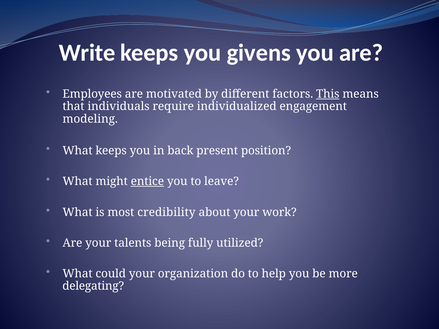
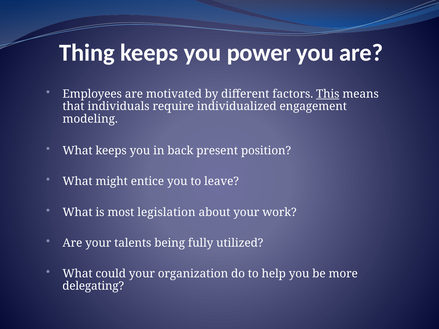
Write: Write -> Thing (87, 53)
givens: givens -> power (259, 53)
entice underline: present -> none (147, 182)
credibility: credibility -> legislation (166, 212)
